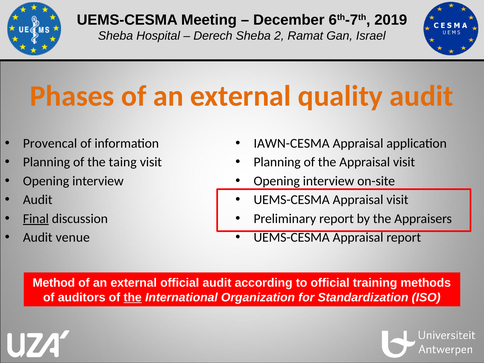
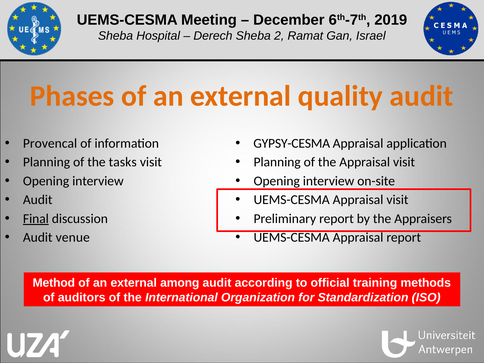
IAWN-CESMA: IAWN-CESMA -> GYPSY-CESMA (292, 143)
taing: taing -> tasks (123, 162)
external official: official -> among (180, 283)
the underline: present -> none (133, 297)
